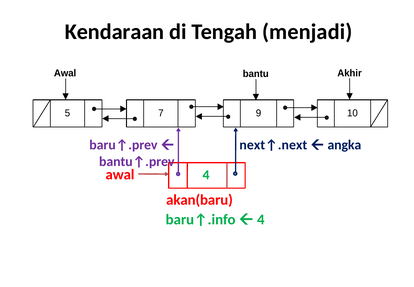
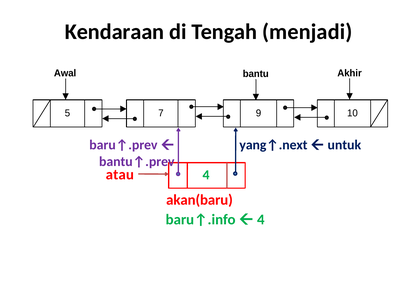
next↑.next: next↑.next -> yang↑.next (273, 145)
angka: angka -> untuk (344, 145)
awal: awal -> atau (120, 174)
